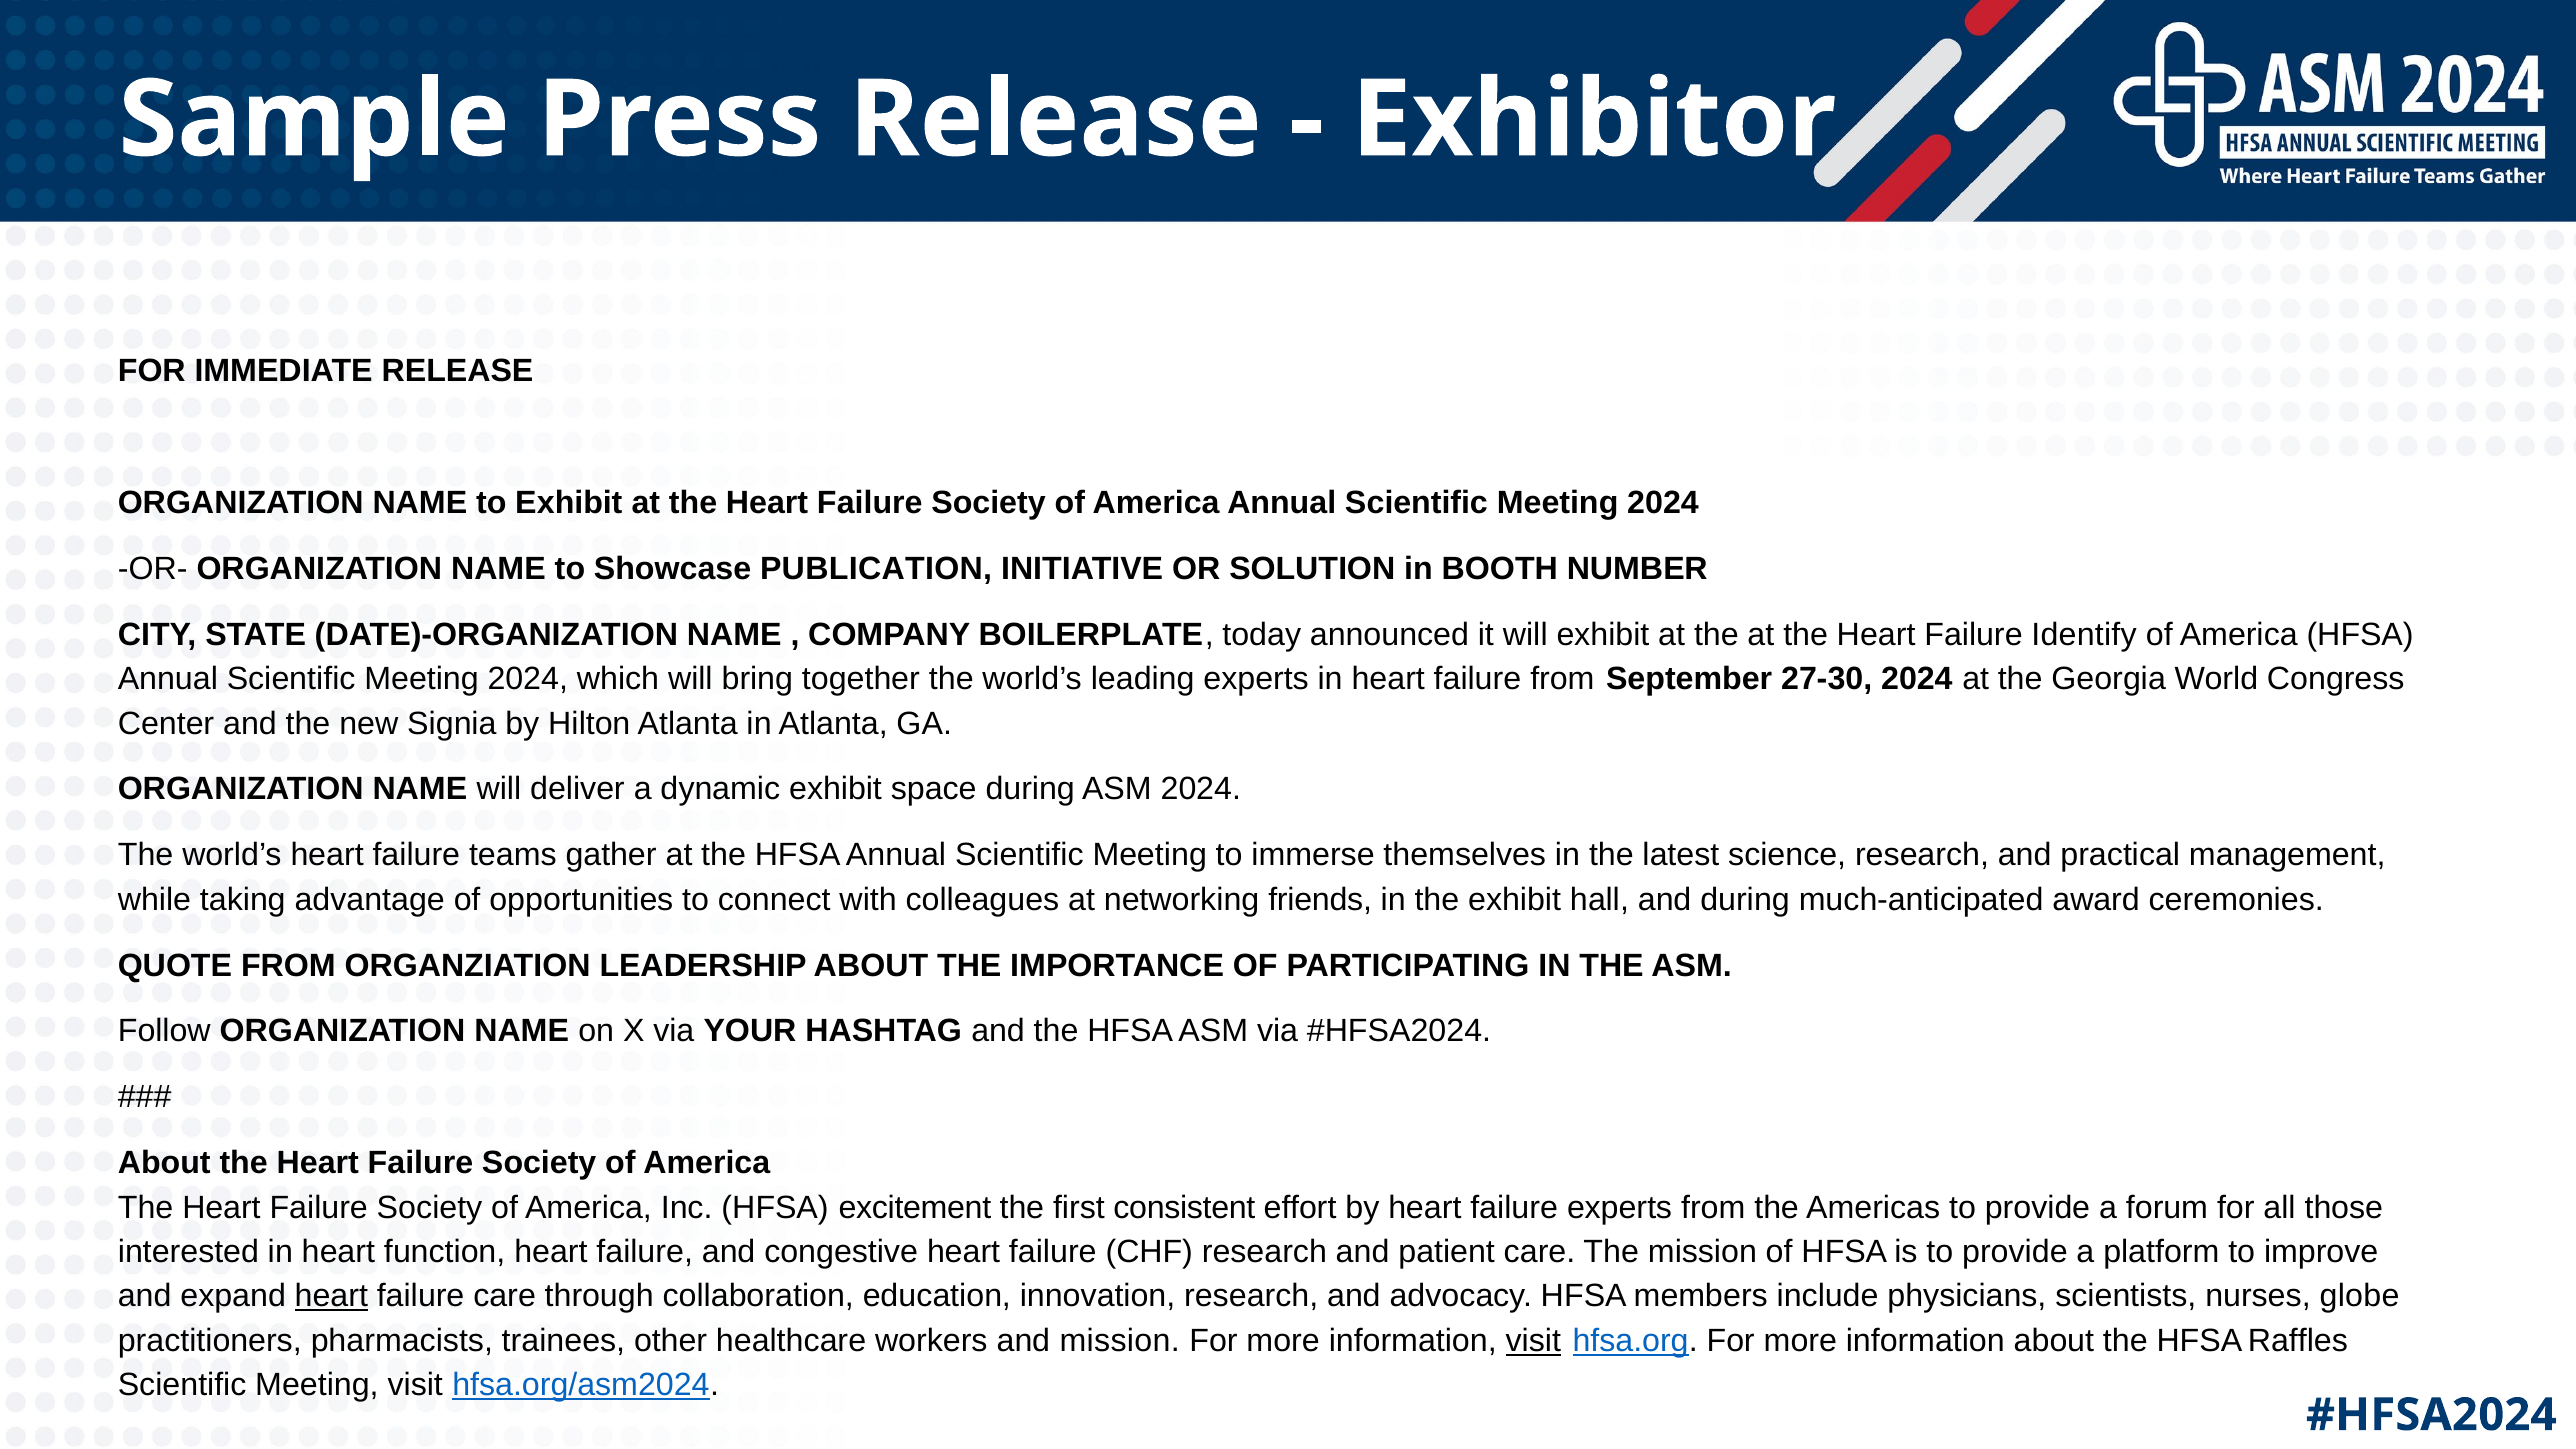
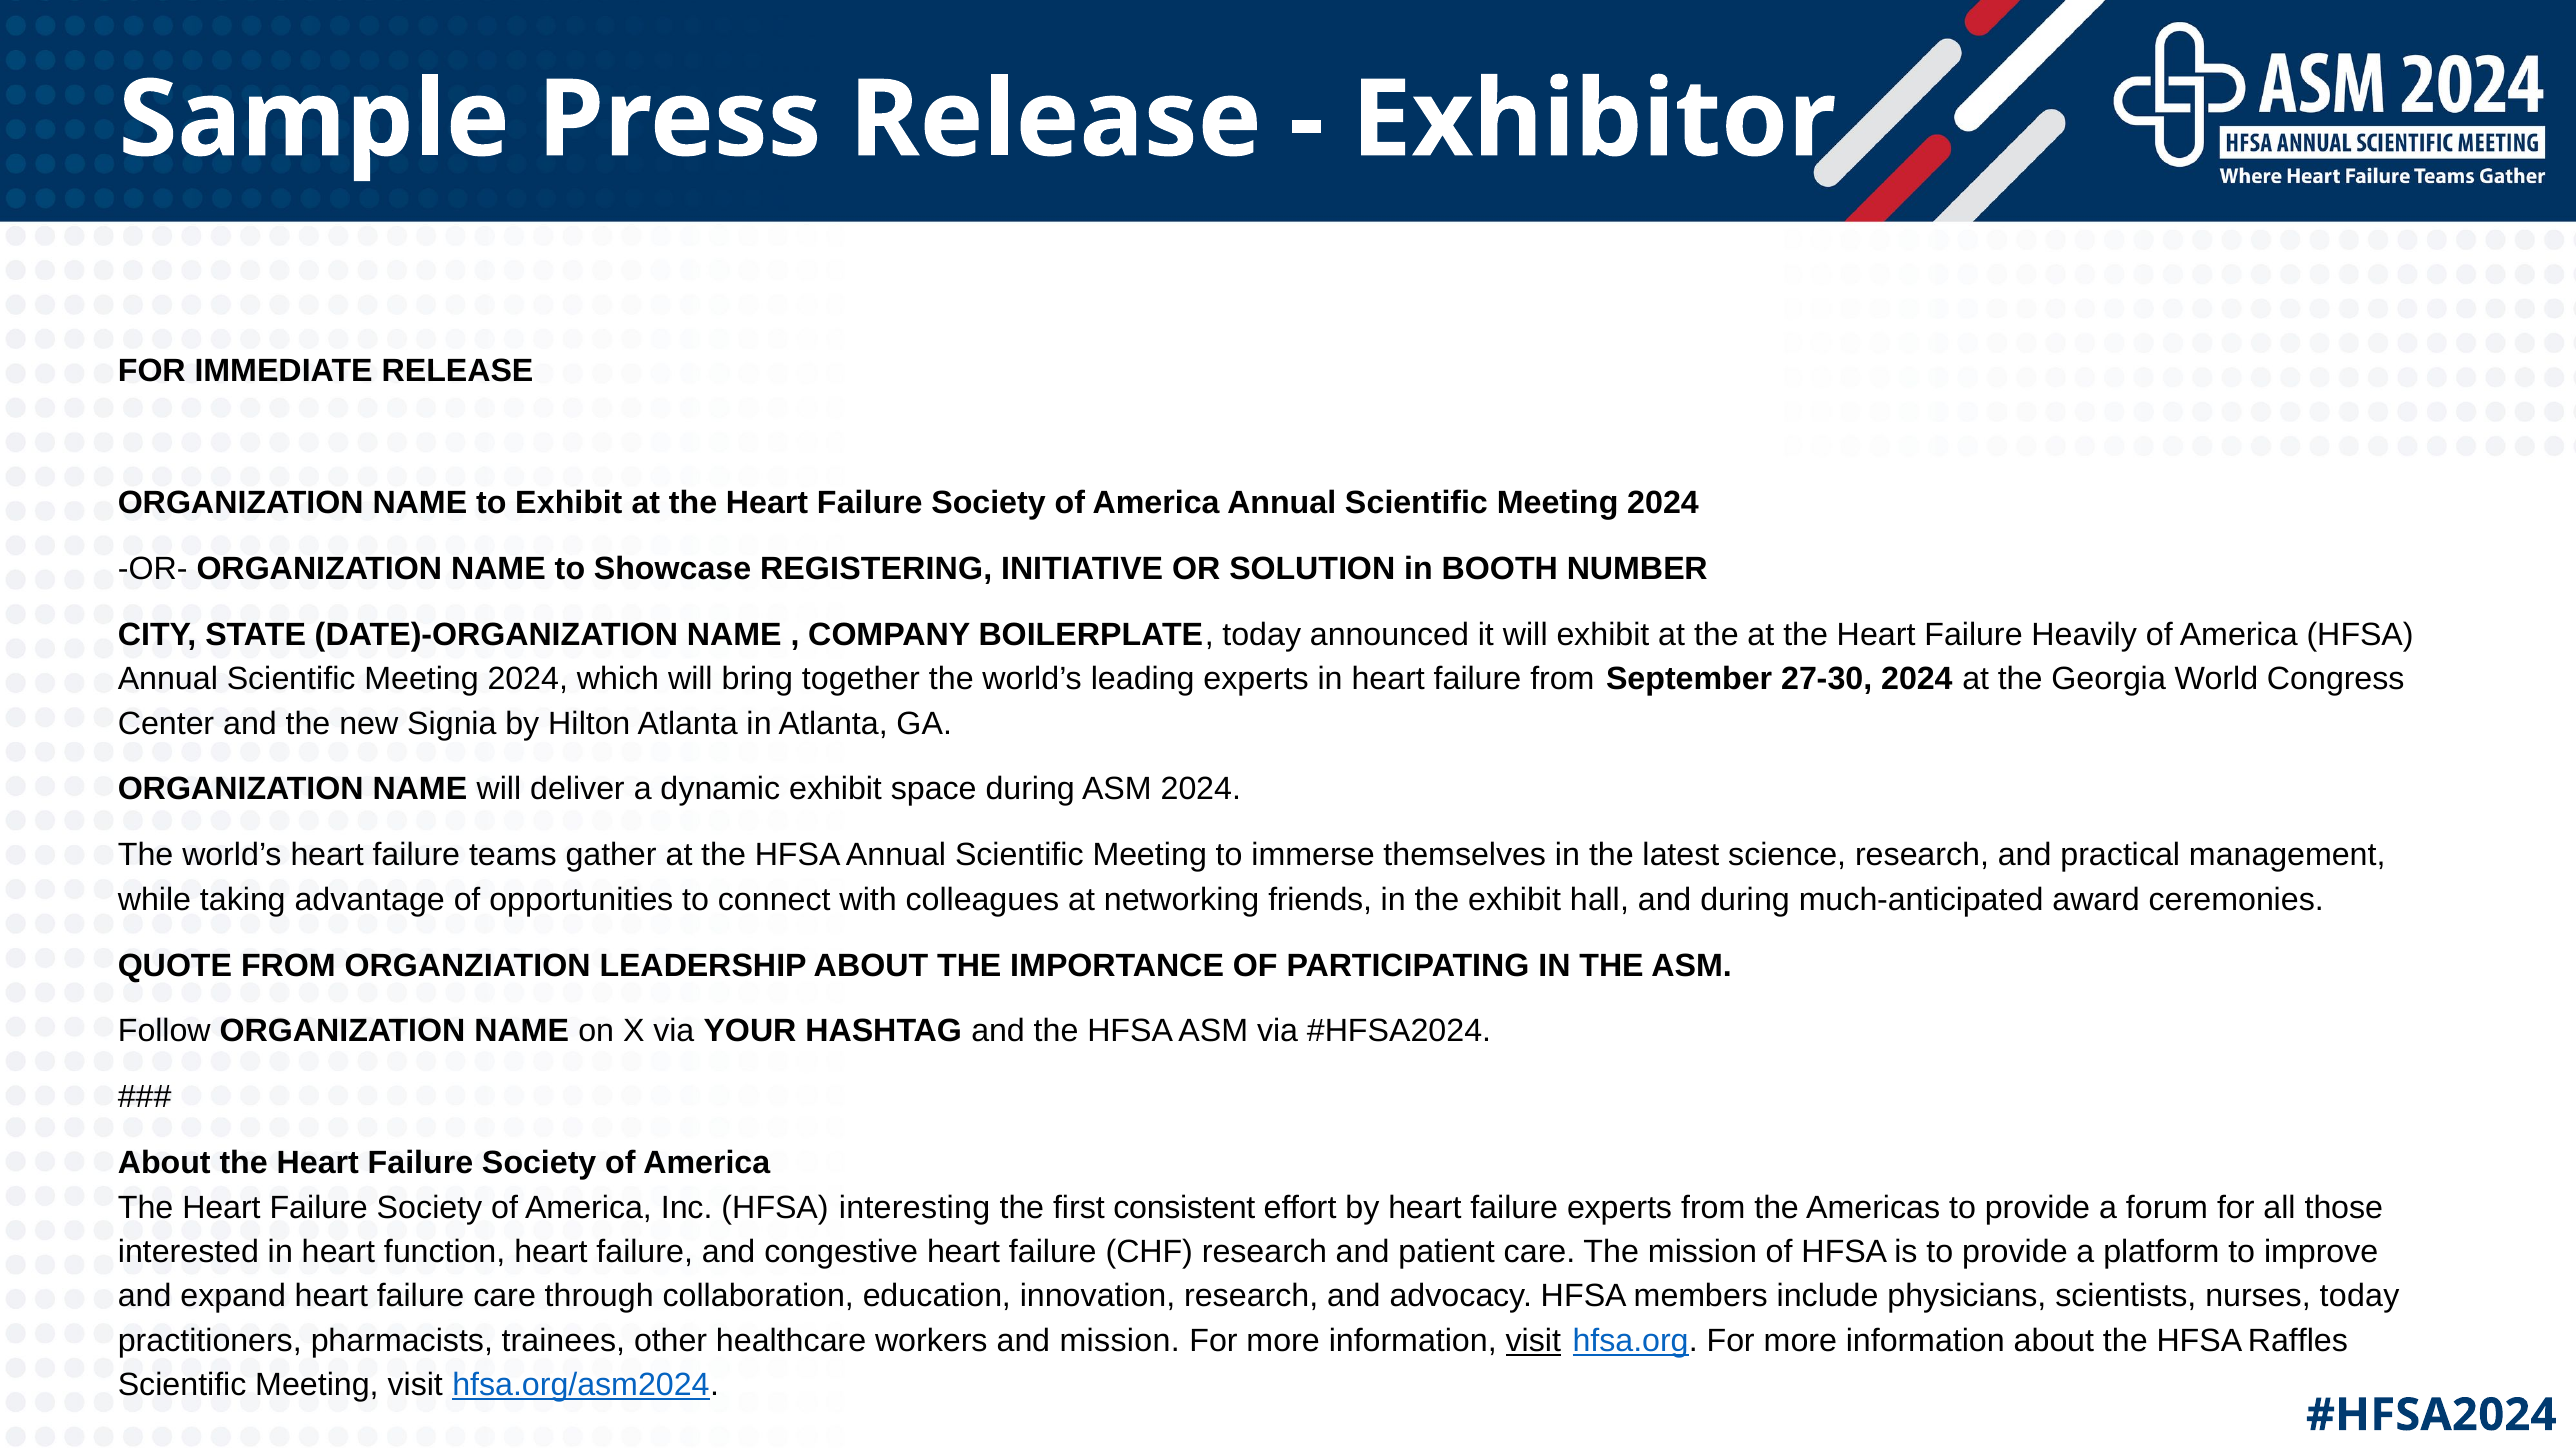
PUBLICATION: PUBLICATION -> REGISTERING (876, 569)
Identify: Identify -> Heavily (2084, 635)
excitement: excitement -> interesting (915, 1207)
heart underline: present -> none (331, 1296)
nurses globe: globe -> today (2360, 1296)
